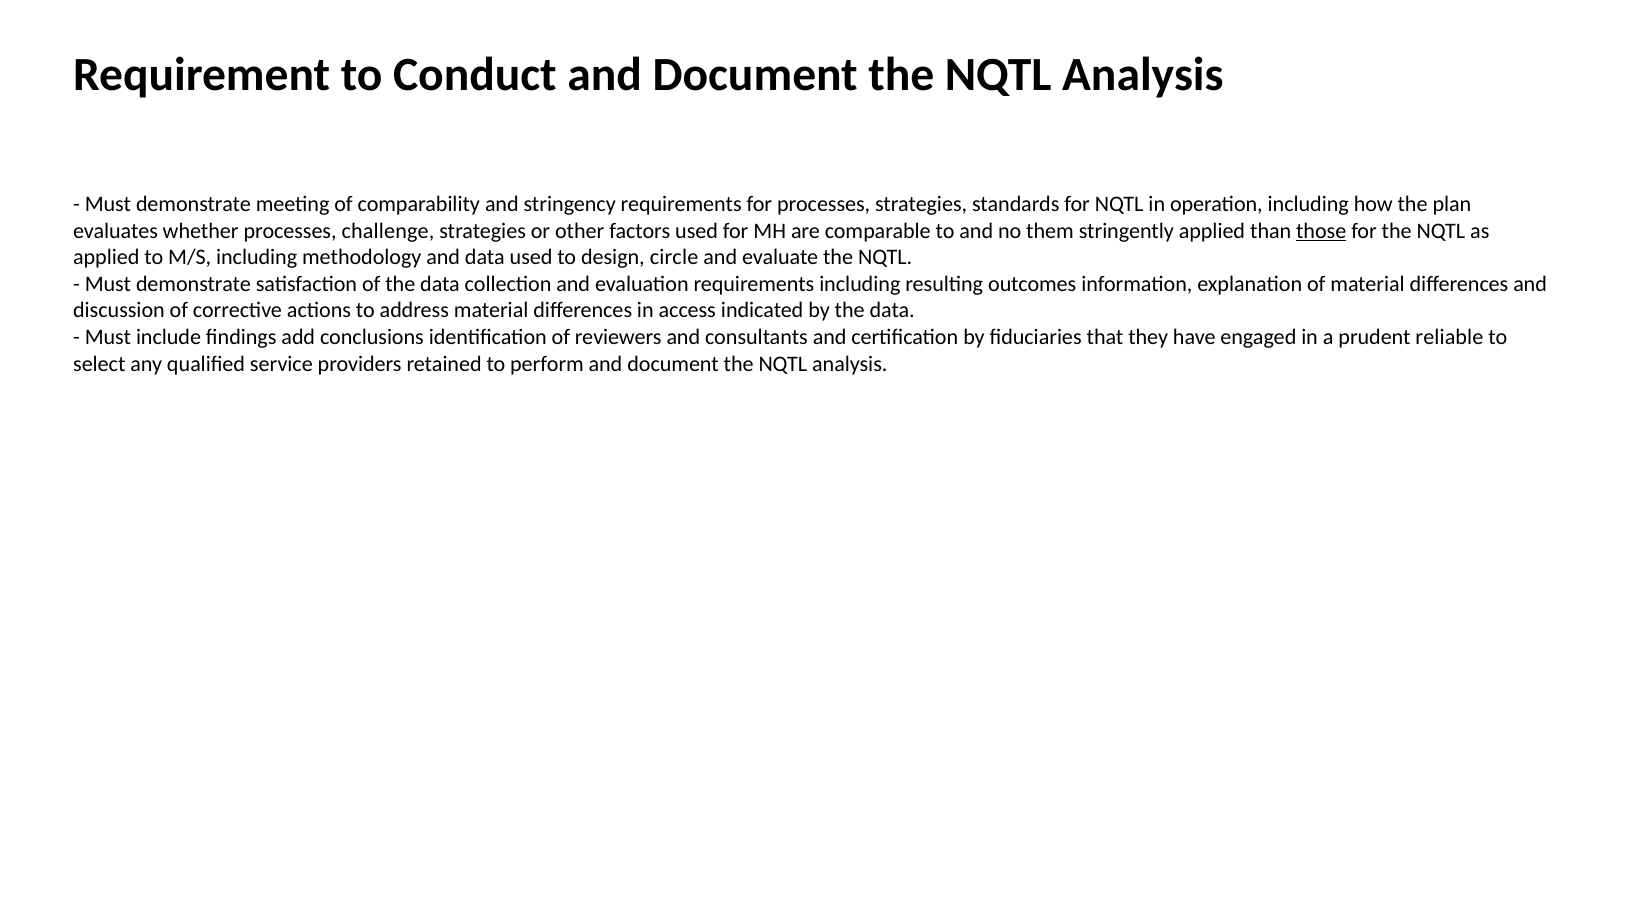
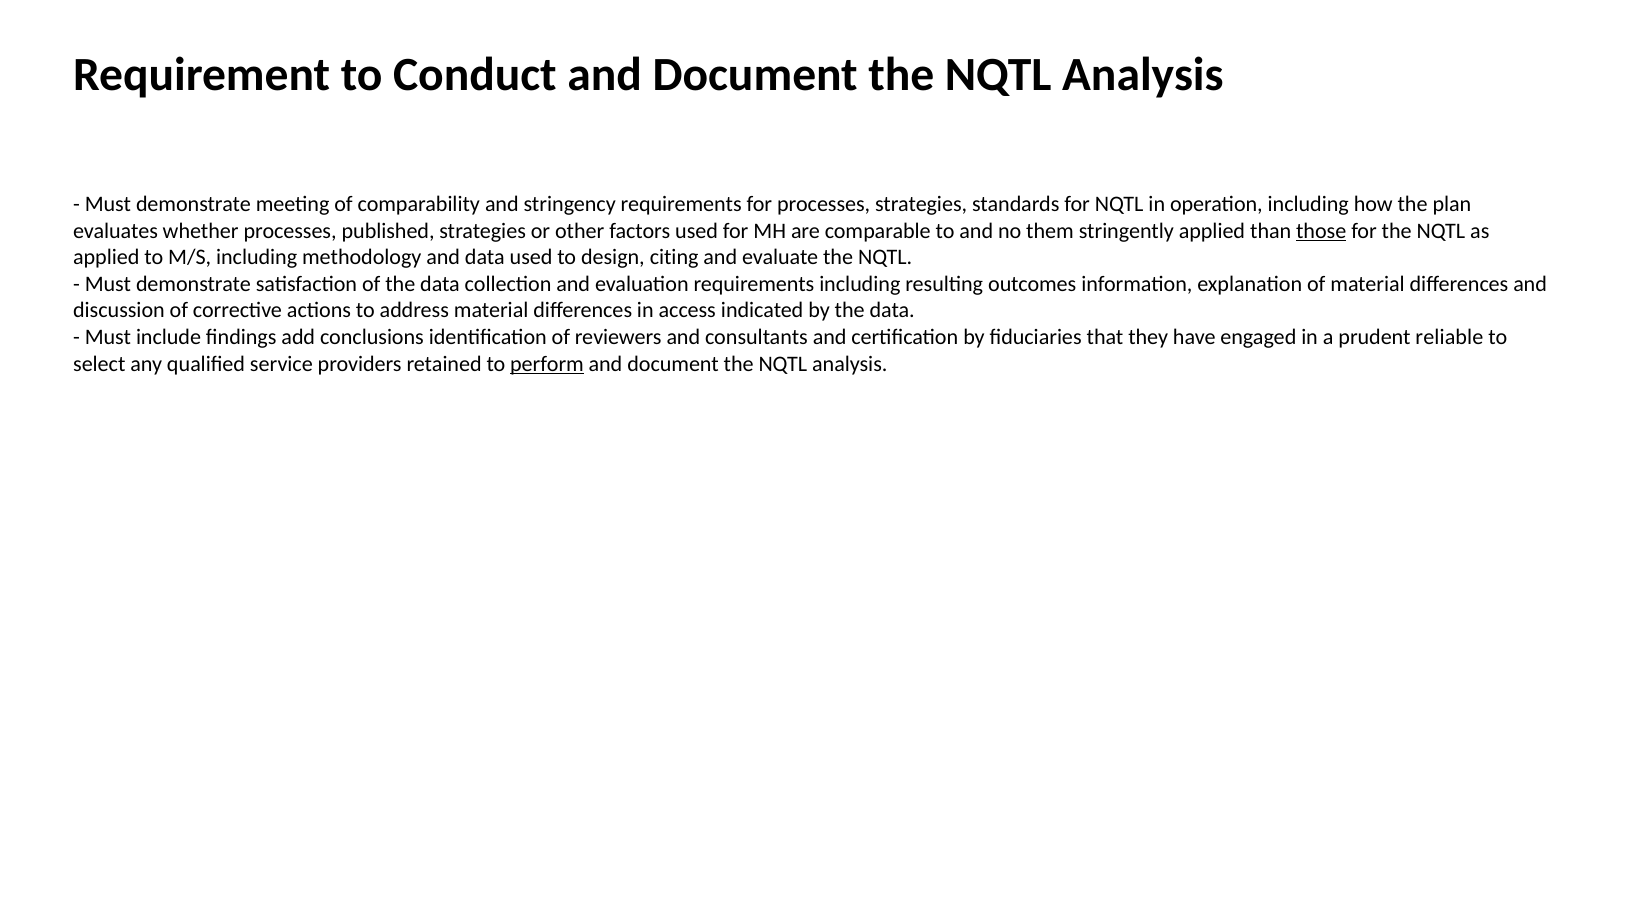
challenge: challenge -> published (388, 231)
circle: circle -> citing (674, 258)
perform underline: none -> present (547, 364)
